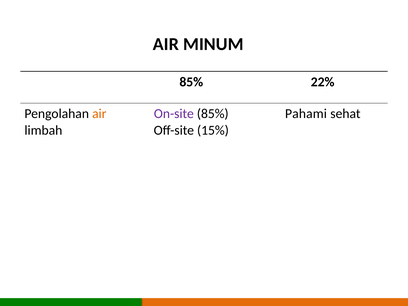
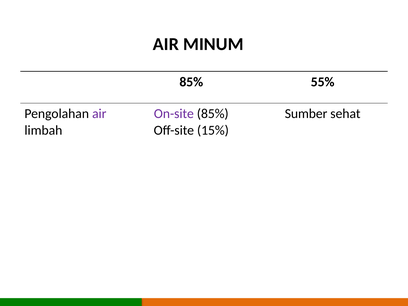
22%: 22% -> 55% (323, 82)
air colour: orange -> purple (99, 114)
Pahami: Pahami -> Sumber (306, 114)
